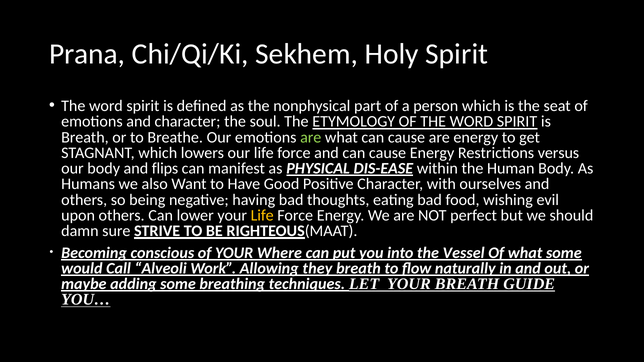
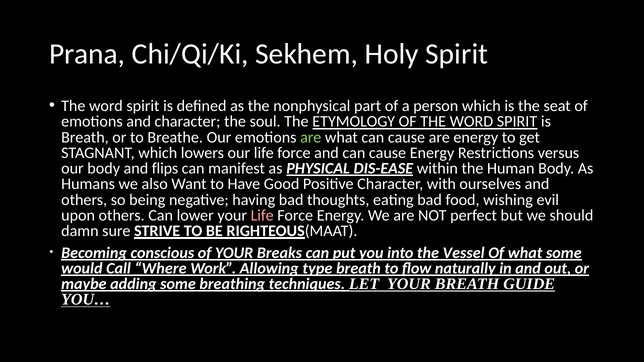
Life colour: yellow -> pink (262, 216)
Where: Where -> Breaks (279, 253)
Alveoli: Alveoli -> Where (161, 269)
they: they -> type (317, 269)
